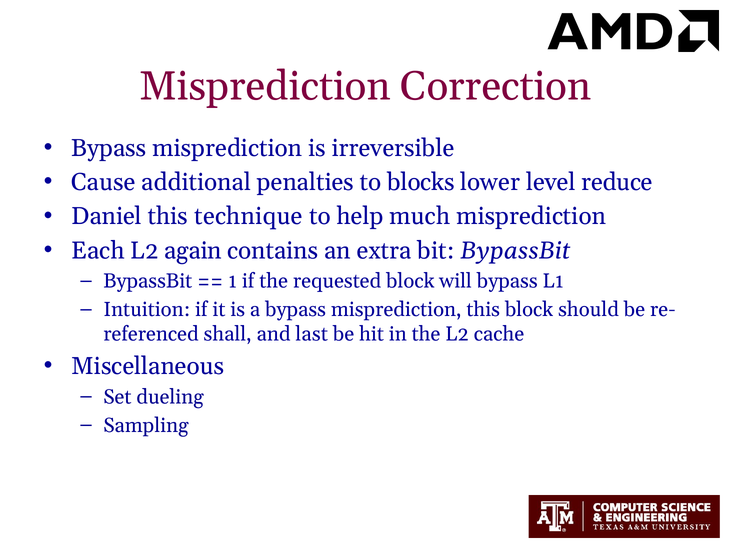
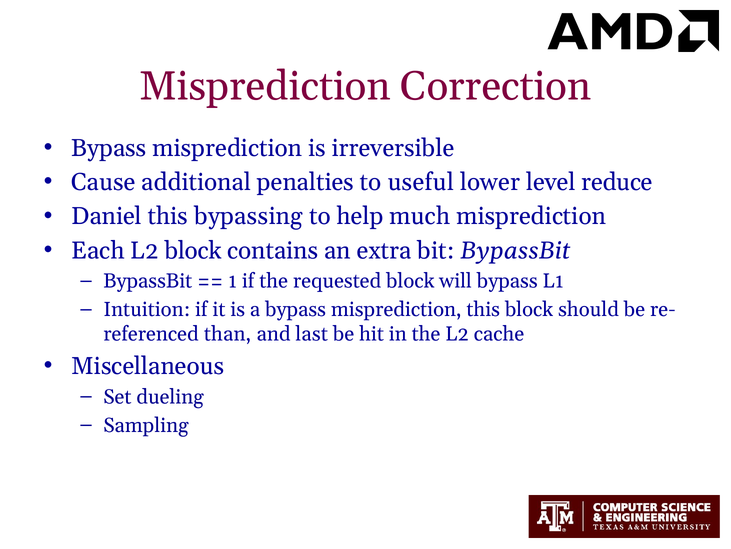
blocks: blocks -> useful (421, 182)
technique: technique -> bypassing (249, 216)
L2 again: again -> block (193, 250)
shall: shall -> than (228, 334)
